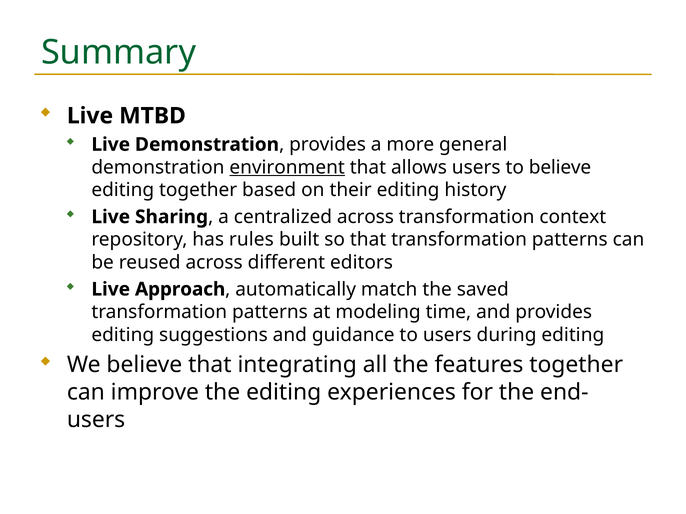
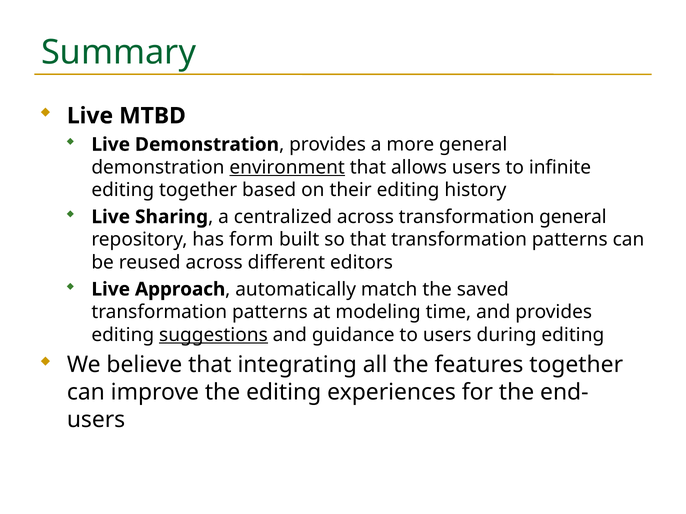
to believe: believe -> infinite (560, 168)
transformation context: context -> general (573, 217)
rules: rules -> form (251, 240)
suggestions underline: none -> present (213, 335)
